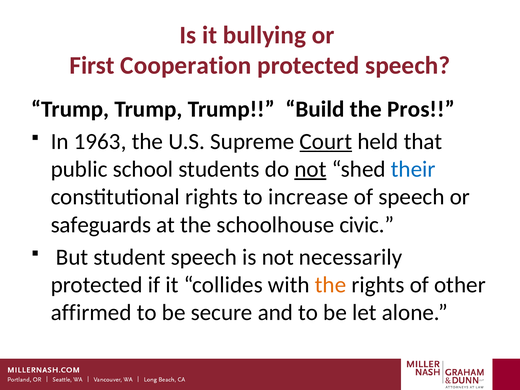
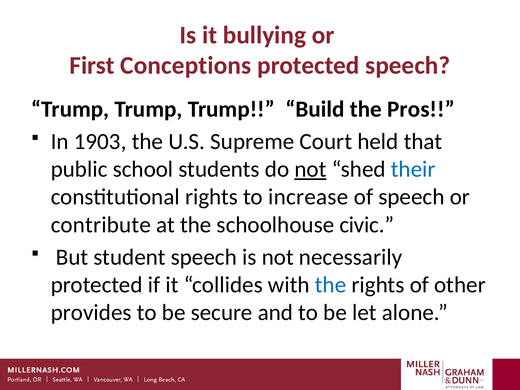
Cooperation: Cooperation -> Conceptions (186, 65)
1963: 1963 -> 1903 (100, 141)
Court underline: present -> none (326, 141)
safeguards: safeguards -> contribute (101, 225)
the colour: orange -> blue (331, 285)
affirmed: affirmed -> provides (91, 313)
